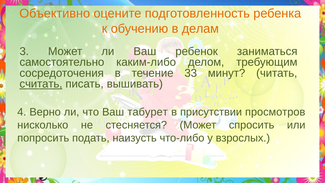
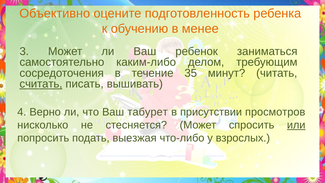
делам: делам -> менее (200, 29)
33: 33 -> 35 (191, 73)
или underline: none -> present (296, 125)
наизусть: наизусть -> выезжая (135, 138)
